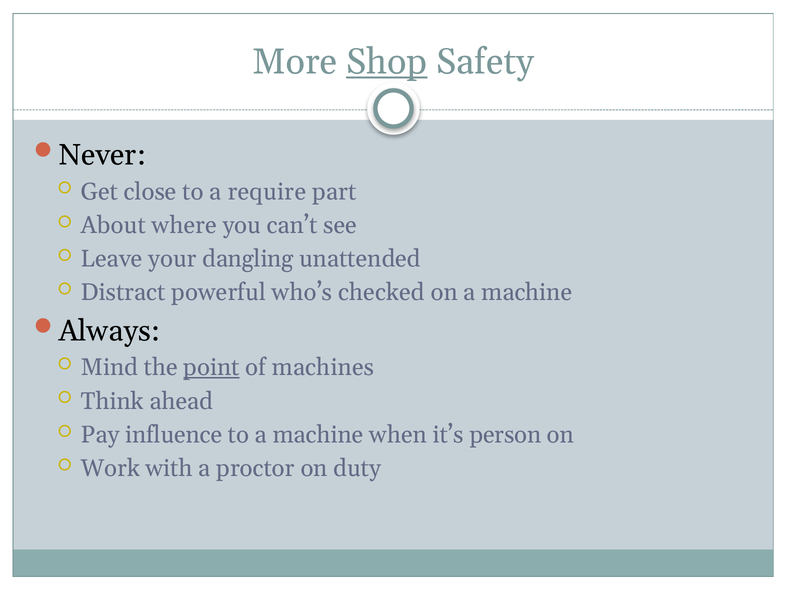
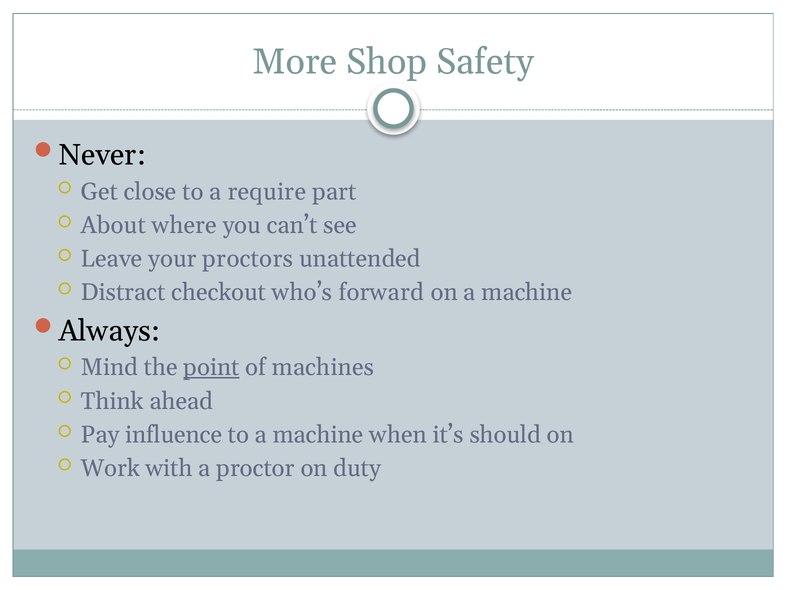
Shop underline: present -> none (387, 62)
dangling: dangling -> proctors (248, 259)
powerful: powerful -> checkout (219, 293)
checked: checked -> forward (381, 293)
person: person -> should (505, 435)
